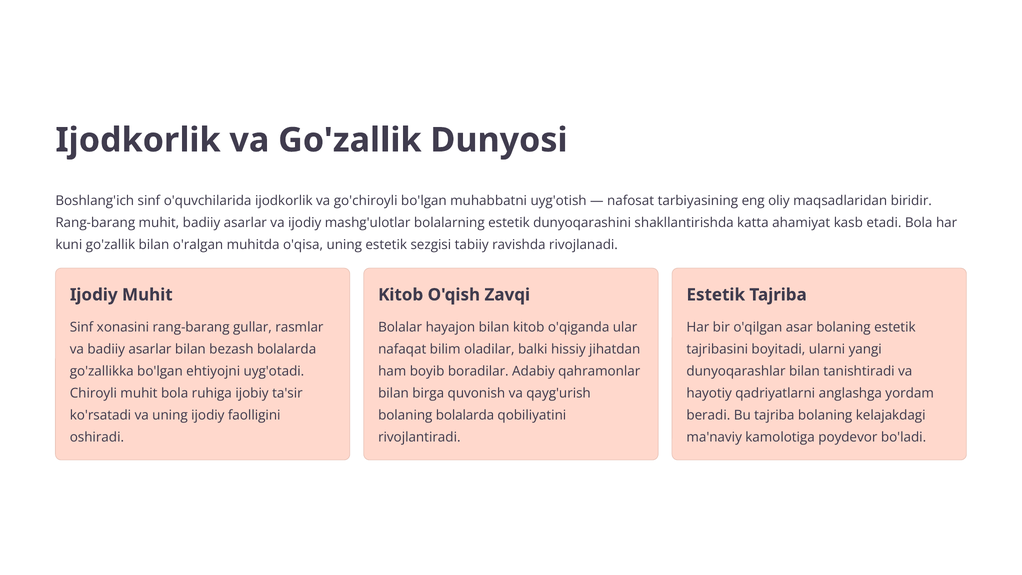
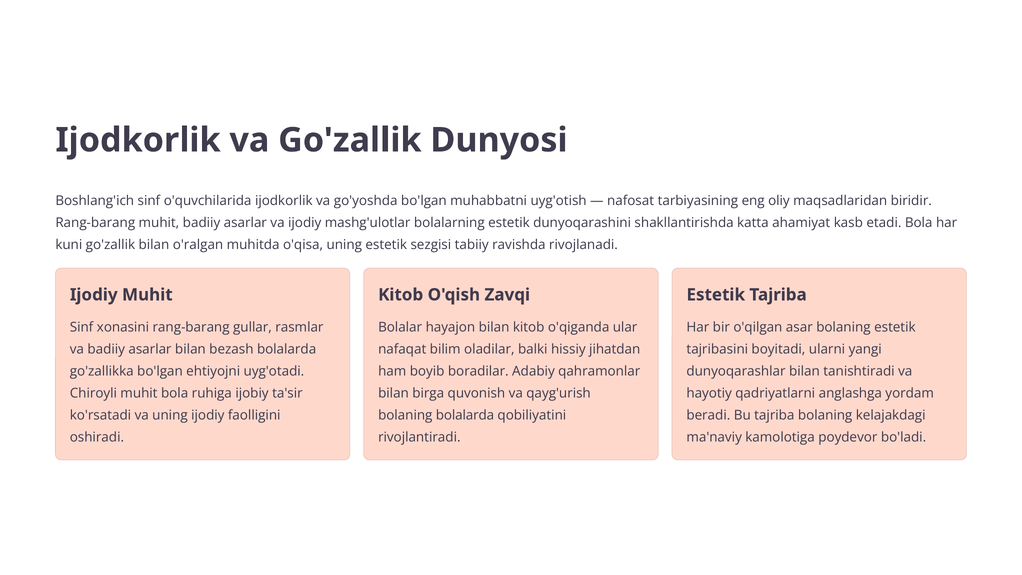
go'chiroyli: go'chiroyli -> go'yoshda (366, 201)
